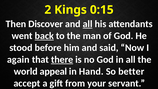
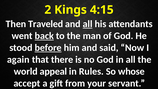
0:15: 0:15 -> 4:15 (102, 10)
Discover: Discover -> Traveled (46, 24)
before underline: none -> present (48, 48)
there underline: present -> none (62, 59)
Hand: Hand -> Rules (91, 71)
better: better -> whose (131, 71)
